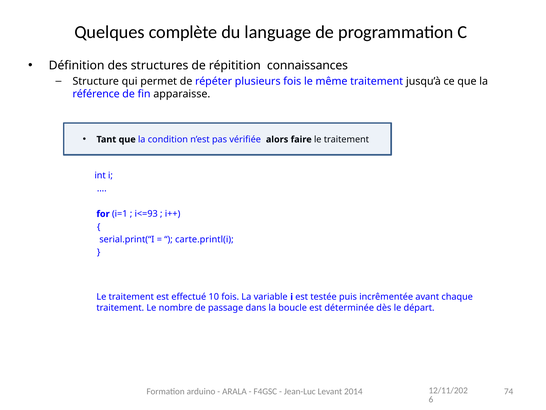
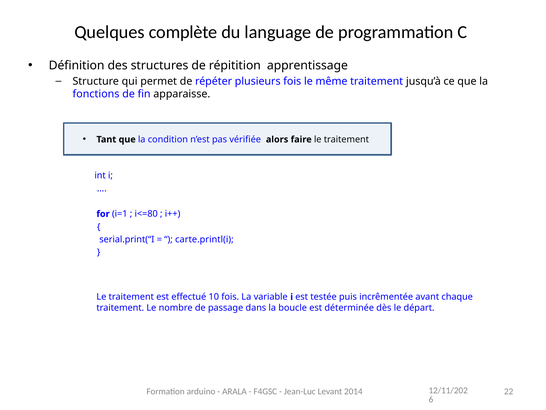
connaissances: connaissances -> apprentissage (307, 65)
référence: référence -> fonctions (96, 94)
i<=93: i<=93 -> i<=80 (146, 214)
74: 74 -> 22 (509, 391)
